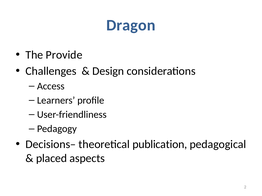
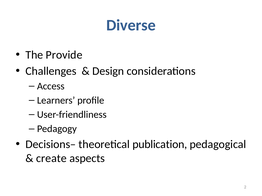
Dragon: Dragon -> Diverse (131, 25)
placed: placed -> create (51, 159)
